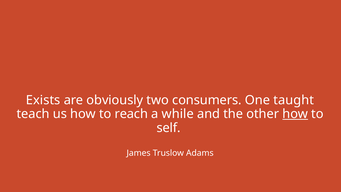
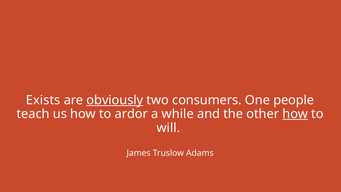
obviously underline: none -> present (115, 100)
taught: taught -> people (294, 100)
reach: reach -> ardor (131, 114)
self: self -> will (168, 128)
